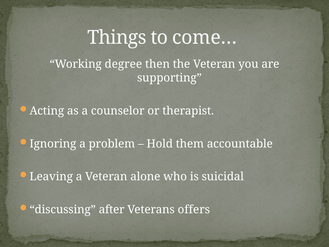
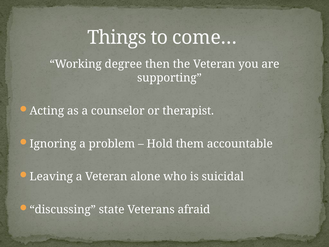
after: after -> state (112, 209)
offers: offers -> afraid (194, 209)
